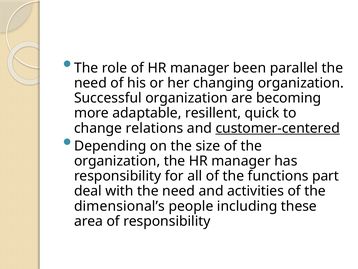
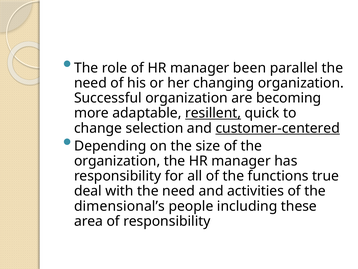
resillent underline: none -> present (213, 113)
relations: relations -> selection (155, 128)
part: part -> true (326, 176)
